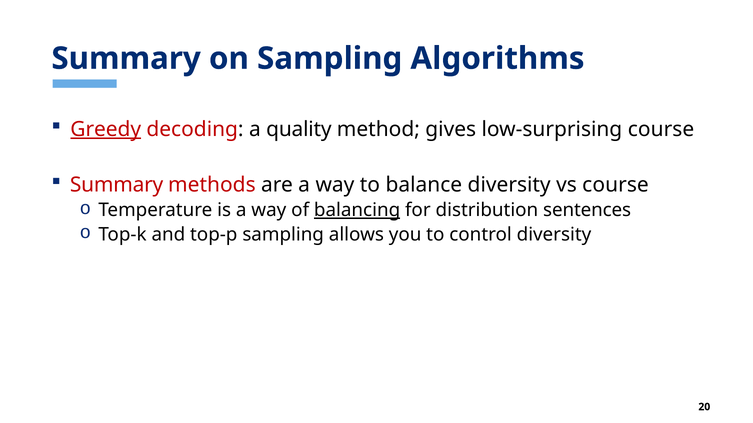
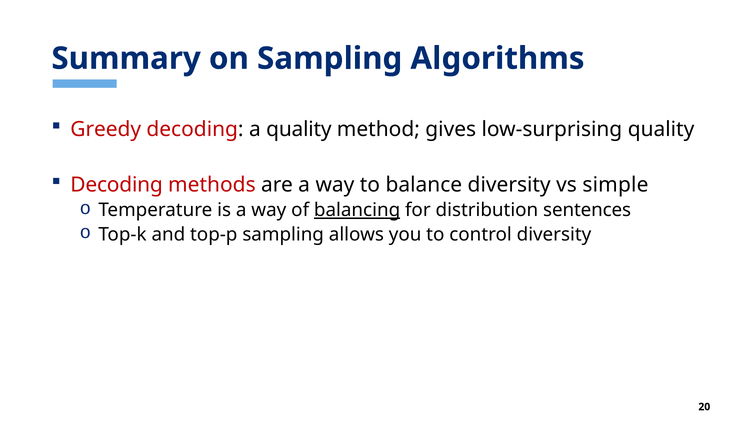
Greedy underline: present -> none (106, 129)
low-surprising course: course -> quality (661, 129)
Summary: Summary -> Decoding (117, 185)
vs course: course -> simple (615, 185)
